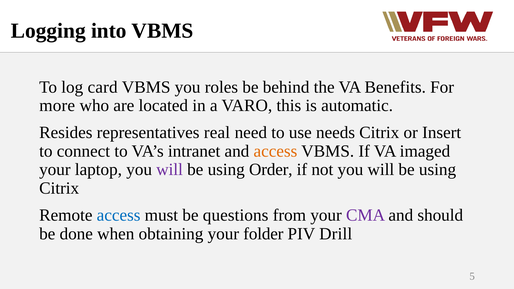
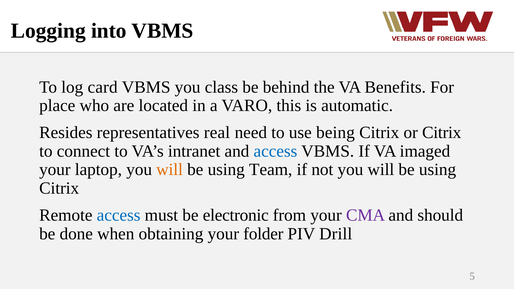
roles: roles -> class (221, 87)
more: more -> place (57, 106)
needs: needs -> being (335, 133)
or Insert: Insert -> Citrix (442, 133)
access colour: orange -> blue (275, 151)
will colour: purple -> orange (170, 170)
Order: Order -> Team (271, 170)
questions: questions -> electronic (236, 215)
